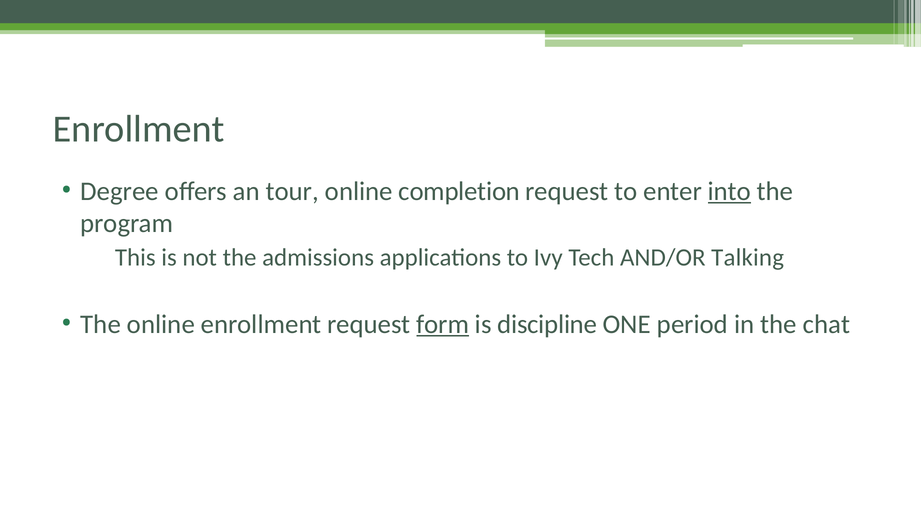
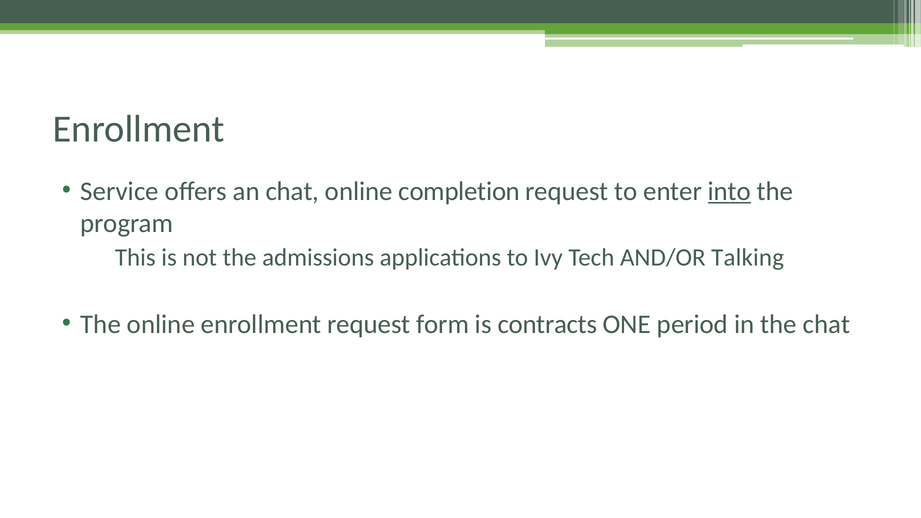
Degree: Degree -> Service (120, 191)
an tour: tour -> chat (292, 191)
form underline: present -> none (443, 324)
discipline: discipline -> contracts (547, 324)
